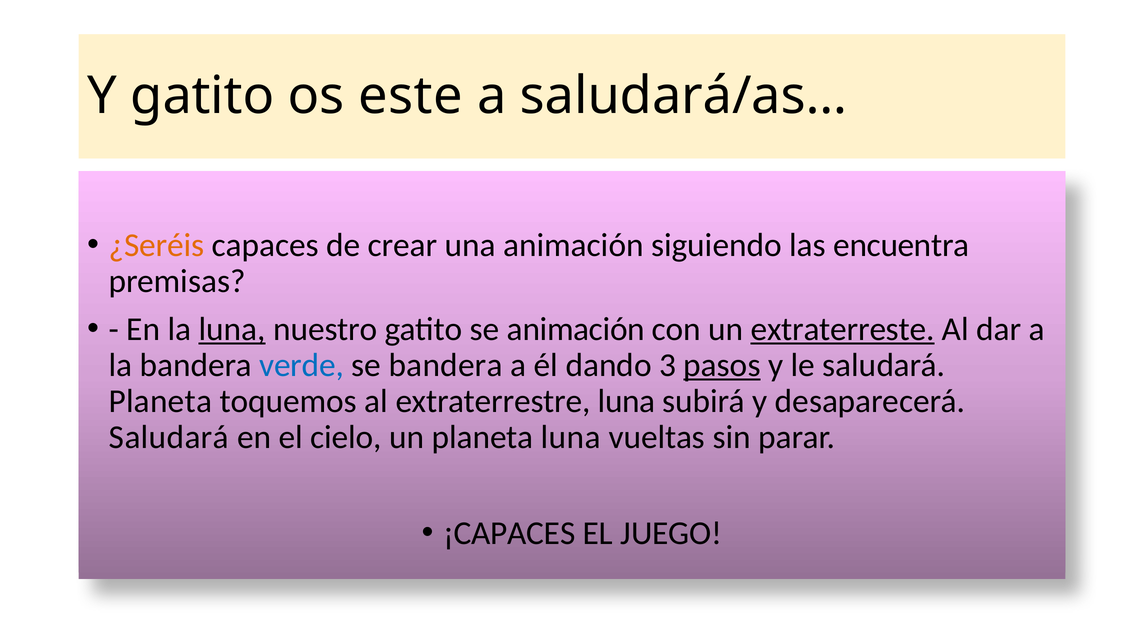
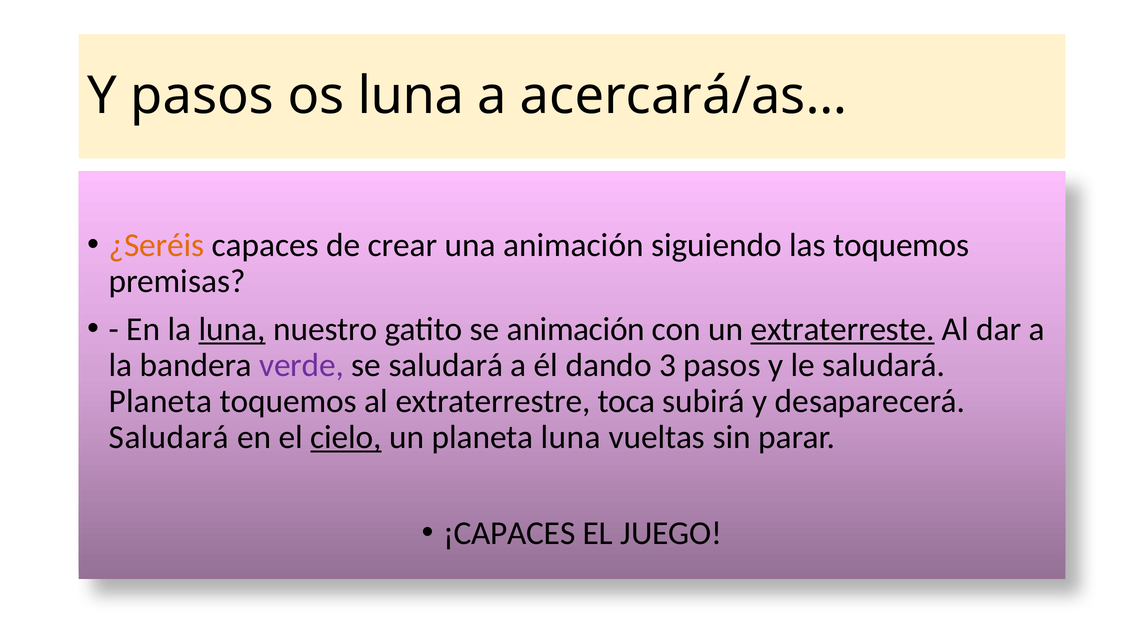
Y gatito: gatito -> pasos (202, 96)
os este: este -> luna (411, 96)
saludará/as…: saludará/as… -> acercará/as… (684, 96)
las encuentra: encuentra -> toquemos (901, 245)
verde colour: blue -> purple (302, 365)
se bandera: bandera -> saludará (446, 365)
pasos underline: present -> none (722, 365)
extraterrestre luna: luna -> toca (627, 401)
cielo underline: none -> present (346, 438)
